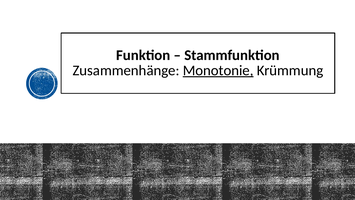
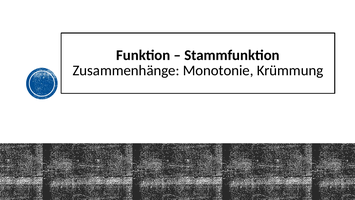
Monotonie underline: present -> none (218, 70)
